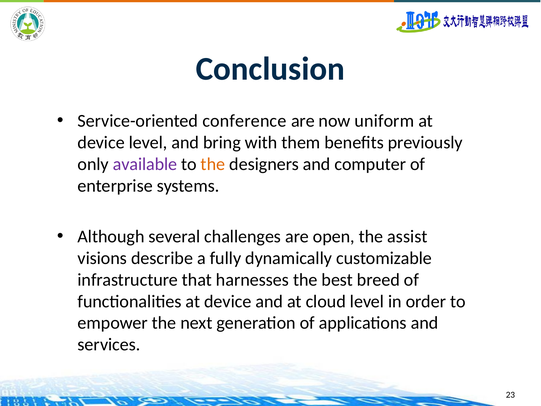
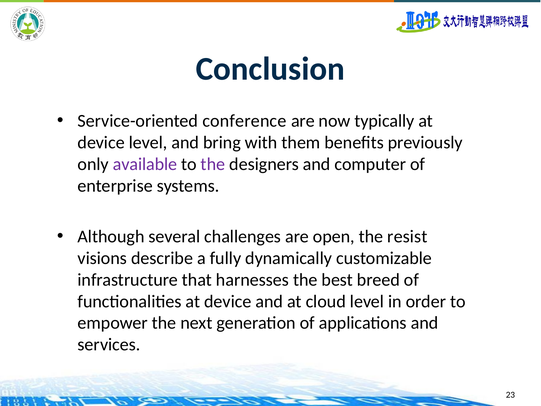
uniform: uniform -> typically (384, 121)
the colour: orange -> purple (213, 164)
assist: assist -> resist (407, 236)
